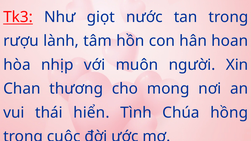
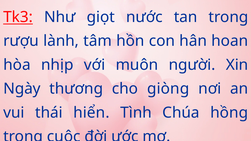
Chan: Chan -> Ngày (22, 89)
mong: mong -> giòng (168, 89)
